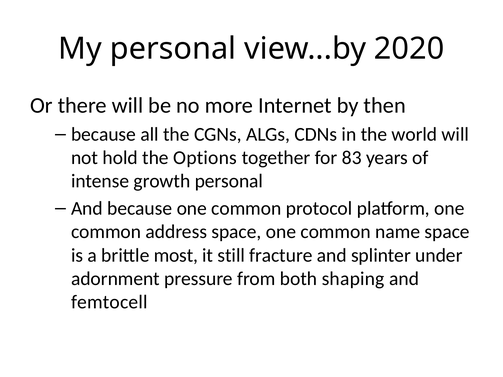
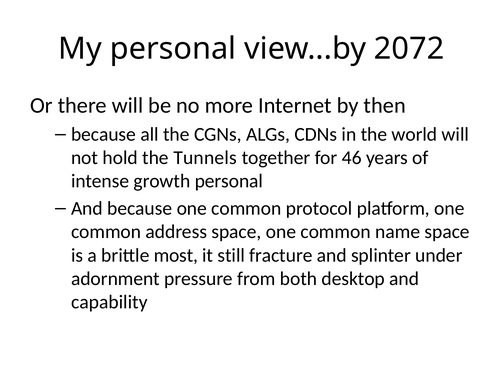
2020: 2020 -> 2072 (409, 49)
Options: Options -> Tunnels (205, 158)
83: 83 -> 46 (352, 158)
shaping: shaping -> desktop (353, 279)
femtocell: femtocell -> capability (109, 302)
